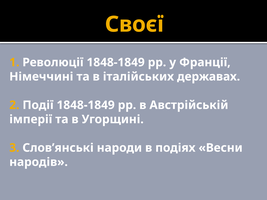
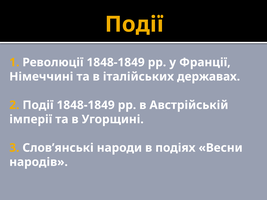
Своєї: Своєї -> Події (134, 24)
